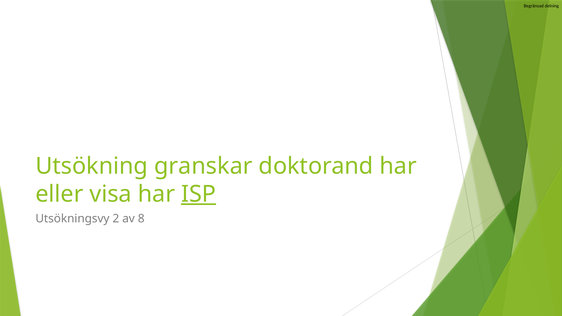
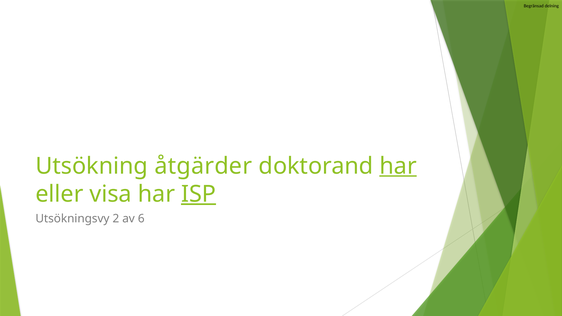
granskar: granskar -> åtgärder (203, 166)
har underline: none -> present (398, 166)
8: 8 -> 6 (141, 219)
